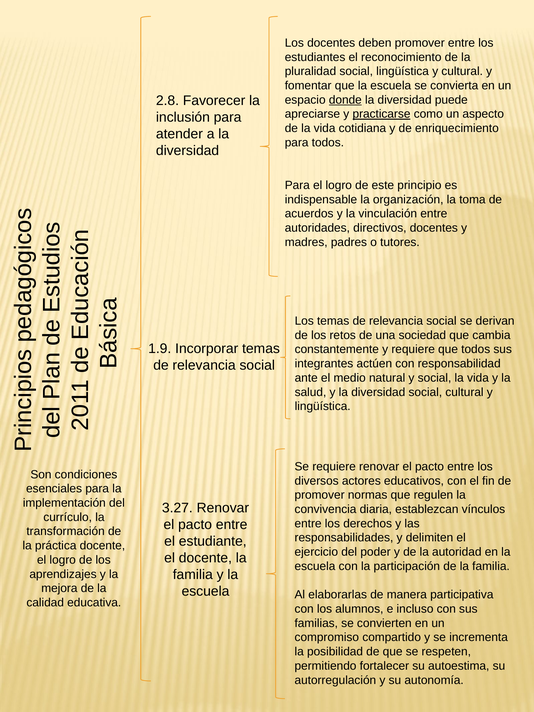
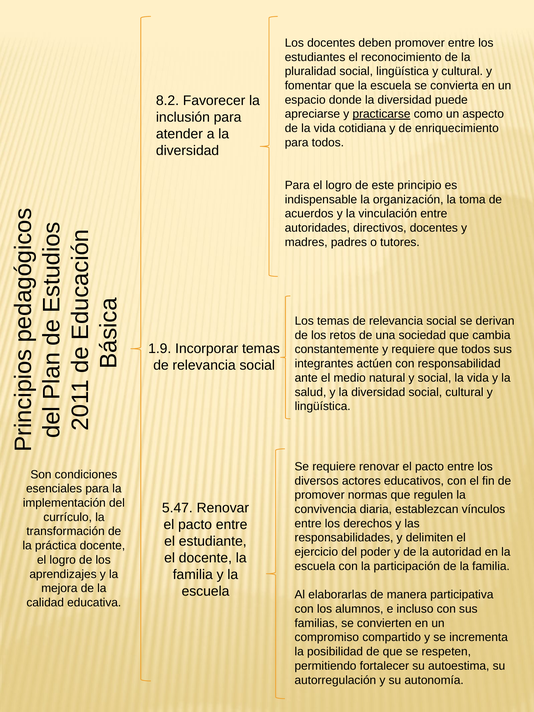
2.8: 2.8 -> 8.2 (167, 101)
donde underline: present -> none (345, 100)
3.27: 3.27 -> 5.47 (177, 508)
